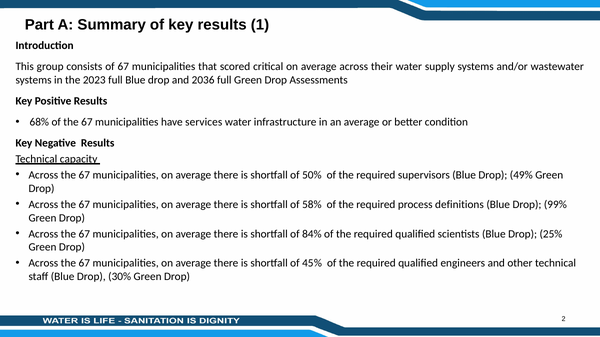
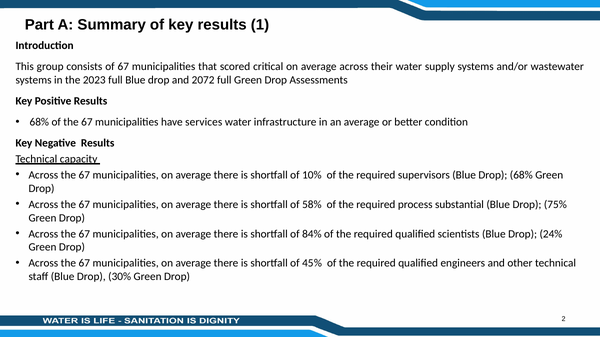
2036: 2036 -> 2072 (203, 80)
50%: 50% -> 10% (312, 175)
Drop 49%: 49% -> 68% (521, 175)
definitions: definitions -> substantial (460, 205)
99%: 99% -> 75% (555, 205)
25%: 25% -> 24% (551, 234)
